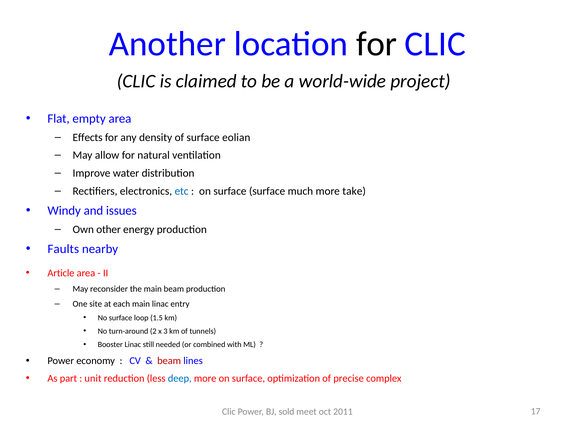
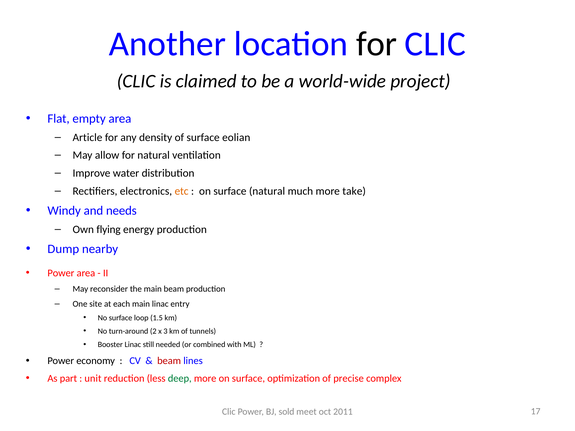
Effects: Effects -> Article (88, 137)
etc colour: blue -> orange (182, 191)
surface surface: surface -> natural (267, 191)
issues: issues -> needs (121, 211)
other: other -> flying (109, 229)
Faults: Faults -> Dump (63, 249)
Article: Article -> Power (61, 273)
deep colour: blue -> green (180, 379)
